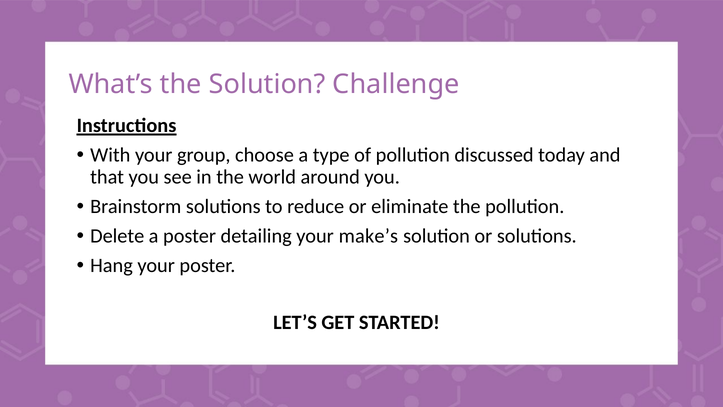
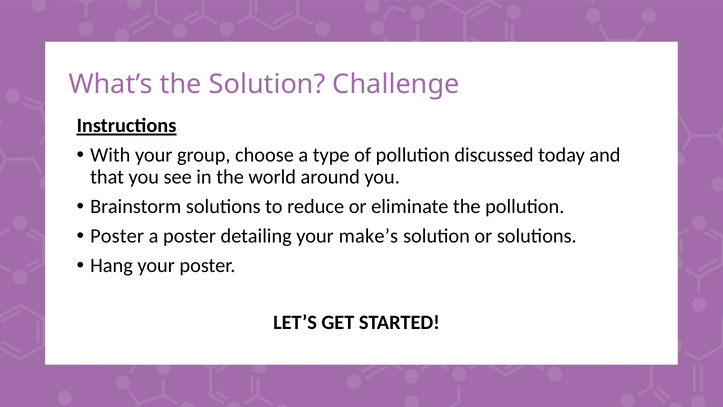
Delete: Delete -> Poster (117, 236)
